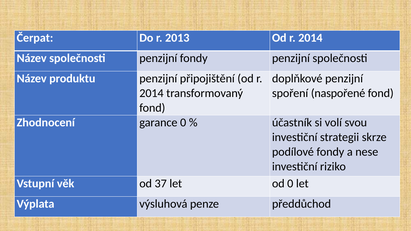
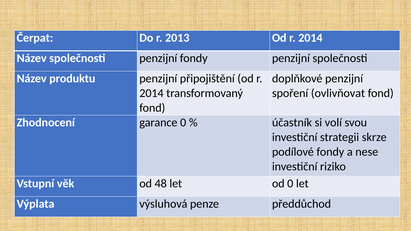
naspořené: naspořené -> ovlivňovat (338, 93)
37: 37 -> 48 (161, 184)
